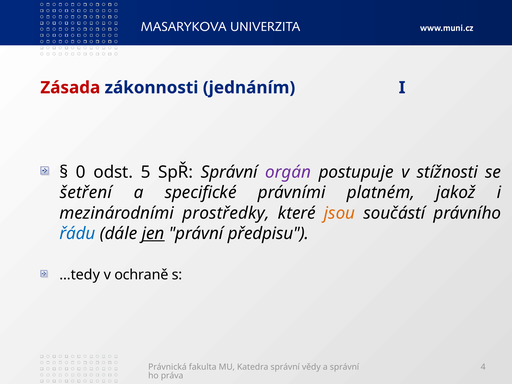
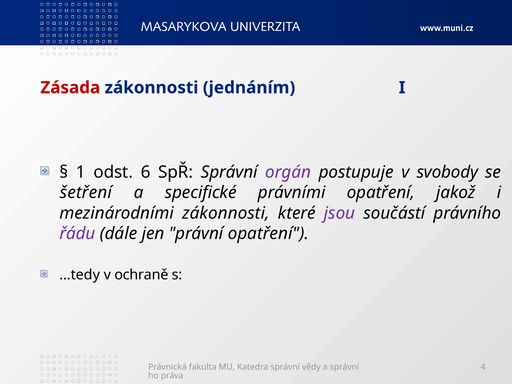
0: 0 -> 1 (81, 172)
5: 5 -> 6 (146, 172)
stížnosti: stížnosti -> svobody (447, 172)
právními platném: platném -> opatření (381, 193)
mezinárodními prostředky: prostředky -> zákonnosti (226, 213)
jsou colour: orange -> purple (340, 213)
řádu colour: blue -> purple (78, 234)
jen underline: present -> none (153, 234)
právní předpisu: předpisu -> opatření (268, 234)
